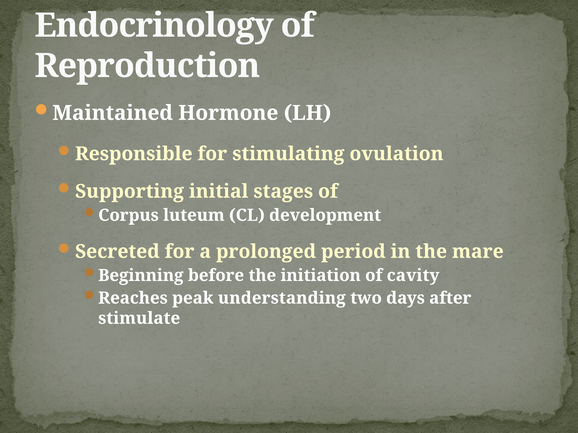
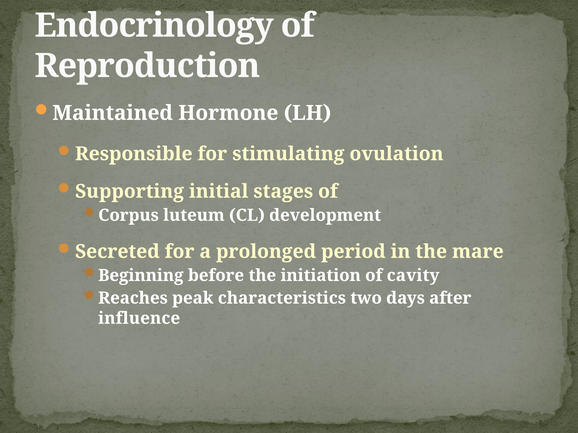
understanding: understanding -> characteristics (282, 298)
stimulate: stimulate -> influence (139, 319)
